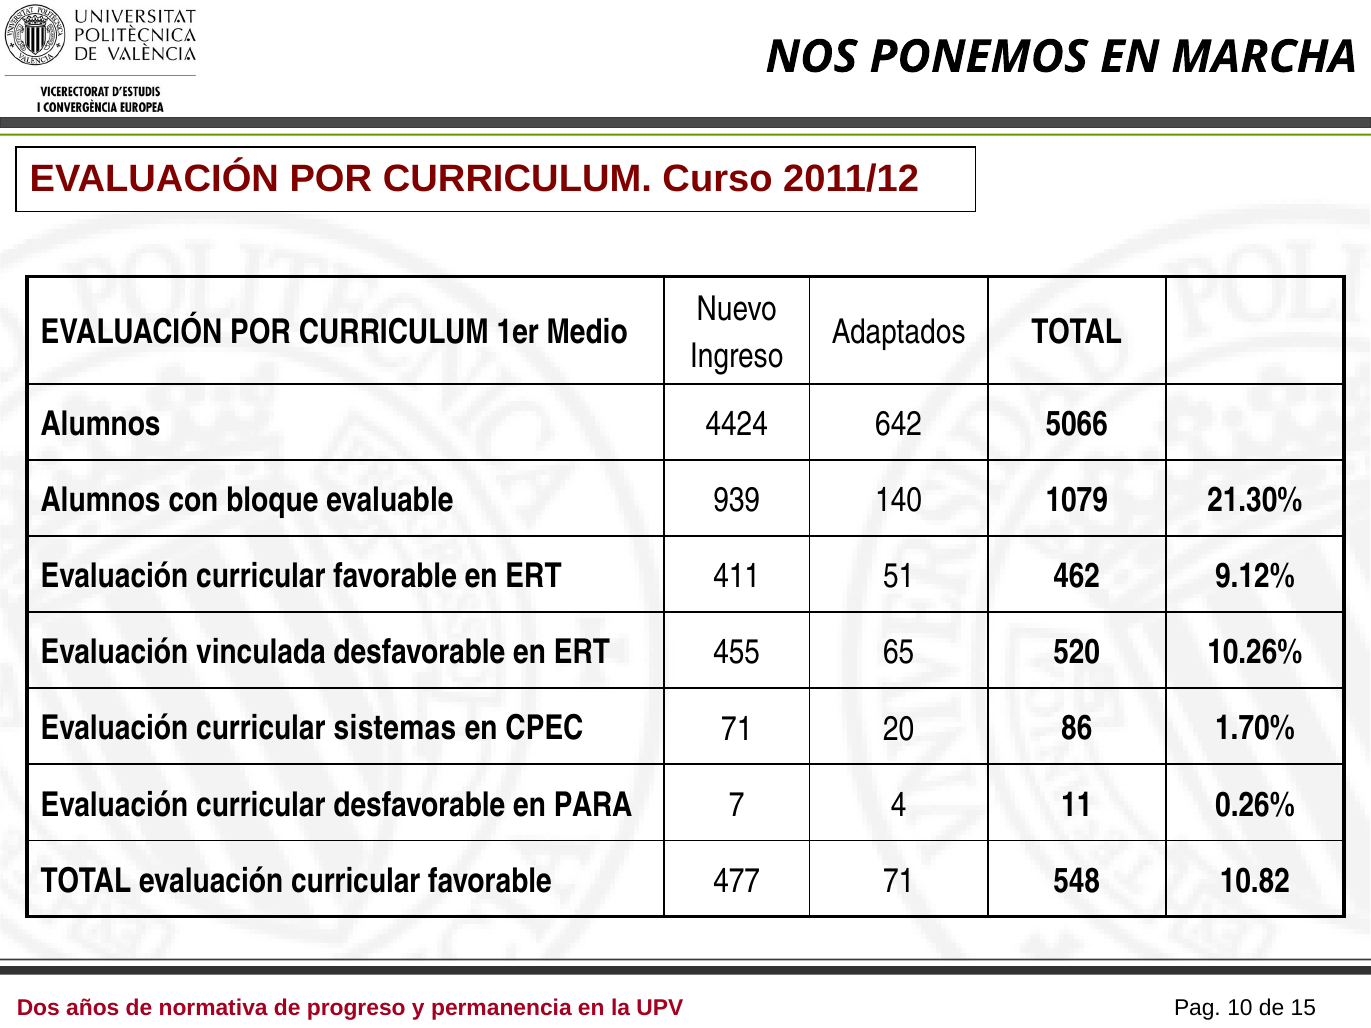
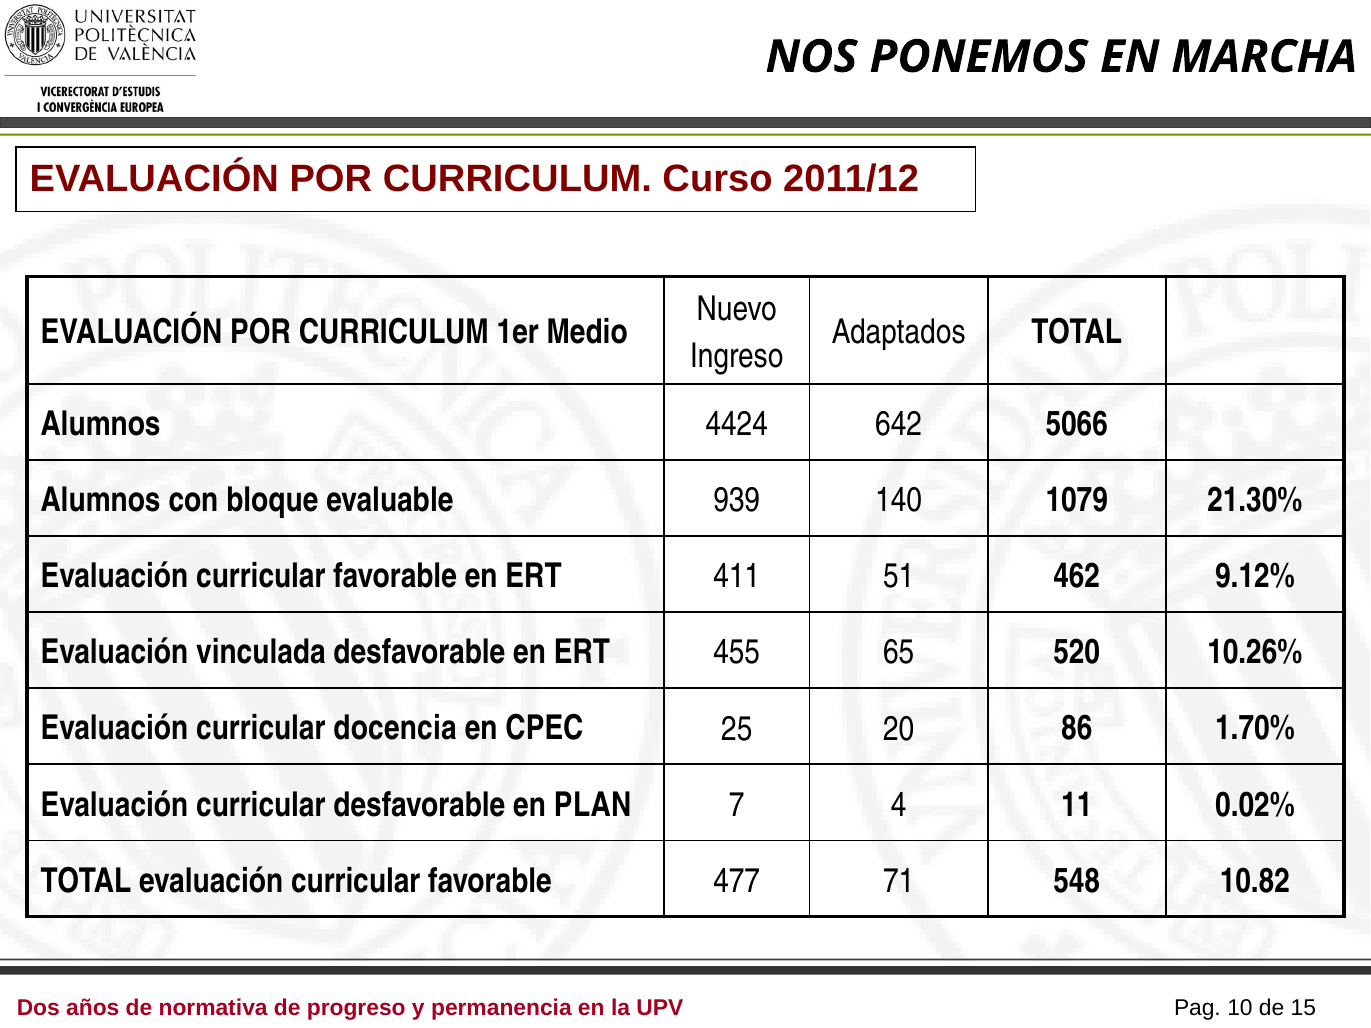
sistemas: sistemas -> docencia (395, 729)
CPEC 71: 71 -> 25 (737, 729)
PARA: PARA -> PLAN (593, 805)
0.26%: 0.26% -> 0.02% (1255, 805)
